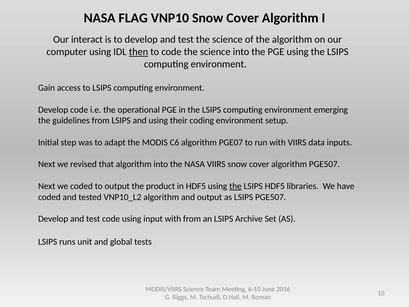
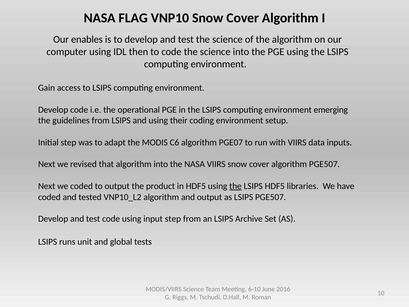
interact: interact -> enables (87, 40)
then underline: present -> none (138, 52)
input with: with -> step (173, 219)
